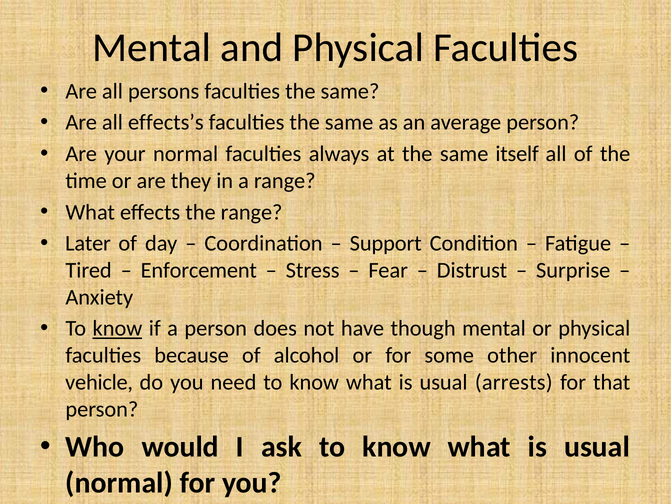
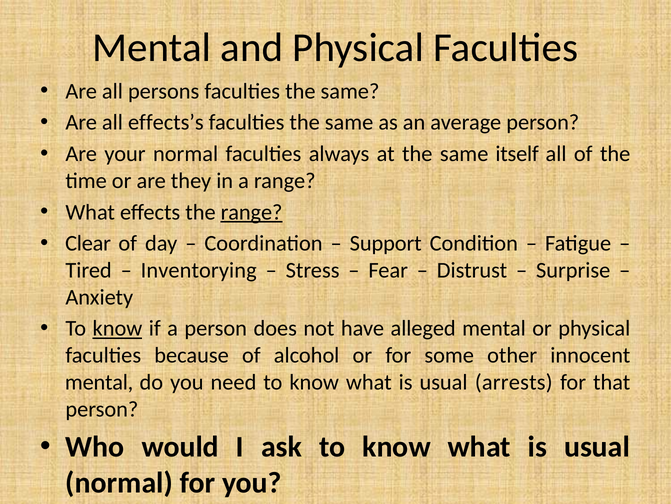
range underline: none -> present (252, 212)
Later: Later -> Clear (88, 243)
Enforcement: Enforcement -> Inventorying (199, 270)
though: though -> alleged (423, 328)
vehicle: vehicle -> mental (99, 382)
